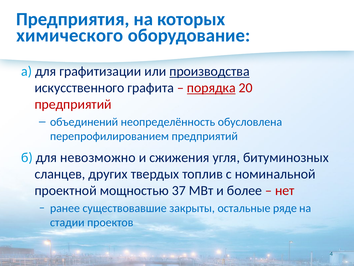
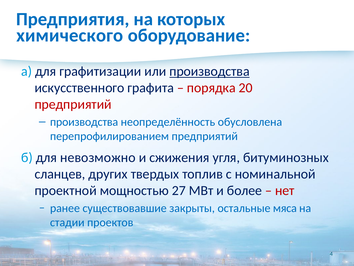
порядка underline: present -> none (211, 88)
объединений: объединений -> производства (84, 122)
37: 37 -> 27 (179, 190)
ряде: ряде -> мяса (285, 208)
